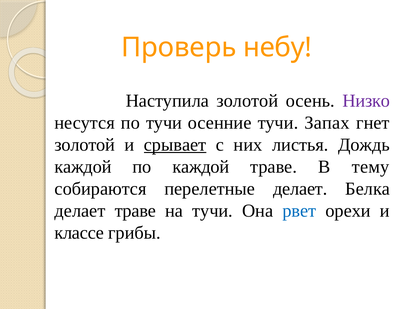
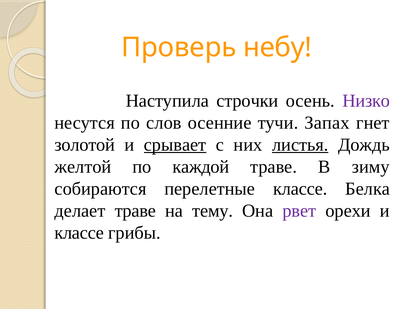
Наступила золотой: золотой -> строчки (247, 101)
по тучи: тучи -> слов (164, 123)
листья underline: none -> present (300, 145)
каждой: каждой -> желтой (83, 167)
тему: тему -> зиму (371, 167)
перелетные делает: делает -> классе (300, 189)
на тучи: тучи -> тему (213, 211)
рвет colour: blue -> purple (299, 211)
